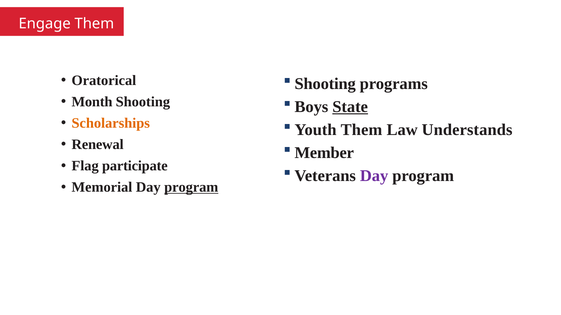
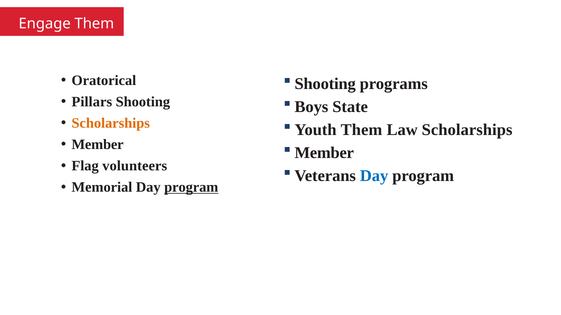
Month: Month -> Pillars (92, 102)
State underline: present -> none (350, 107)
Law Understands: Understands -> Scholarships (467, 130)
Renewal: Renewal -> Member (98, 145)
participate: participate -> volunteers (135, 166)
Day colour: purple -> blue (374, 176)
